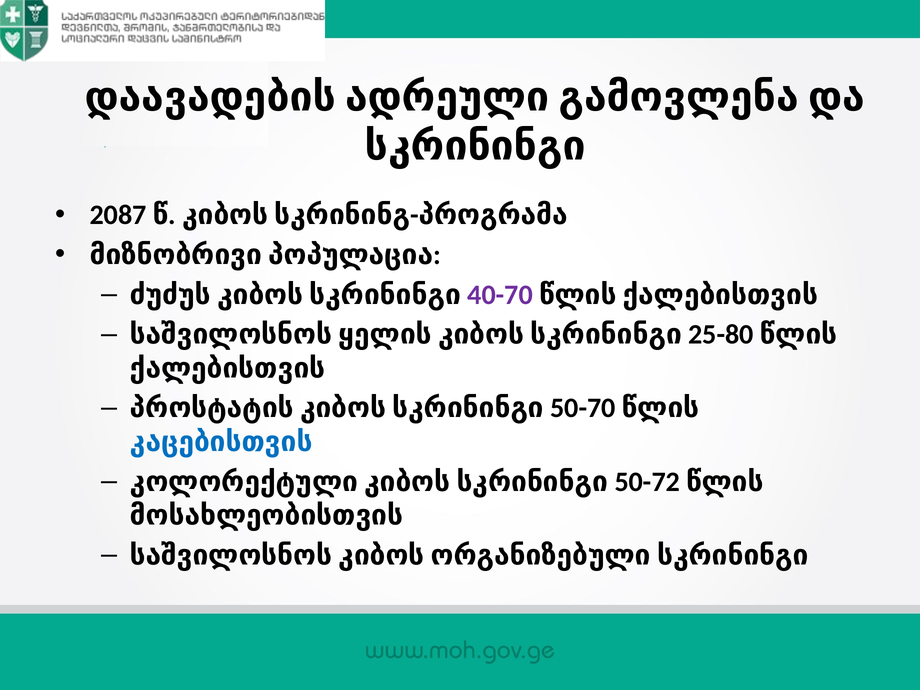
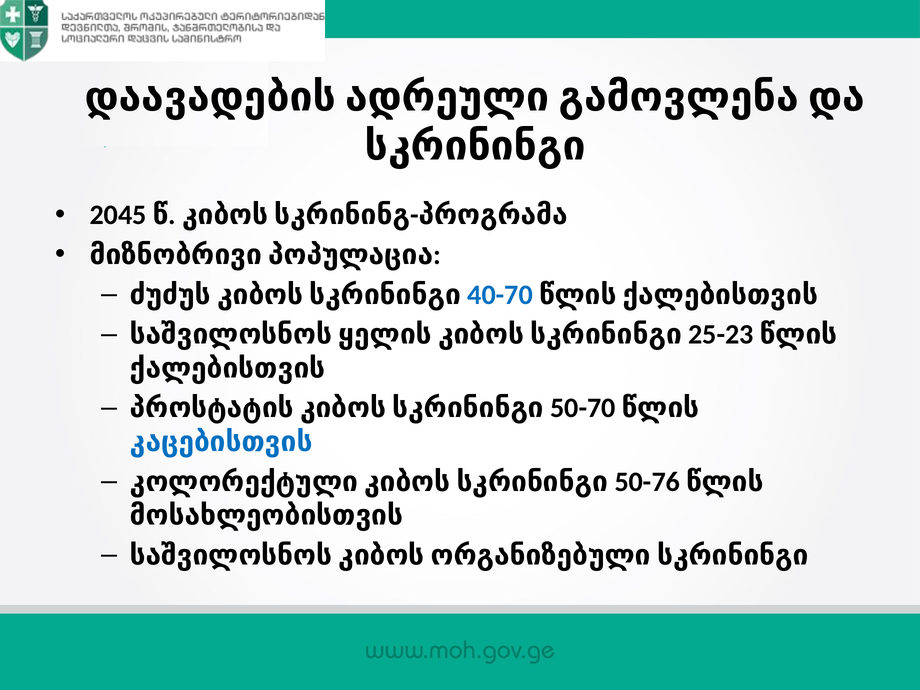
2087: 2087 -> 2045 (118, 215)
40-70 colour: purple -> blue (500, 295)
25-80: 25-80 -> 25-23 (721, 335)
50-72: 50-72 -> 50-76 (647, 482)
